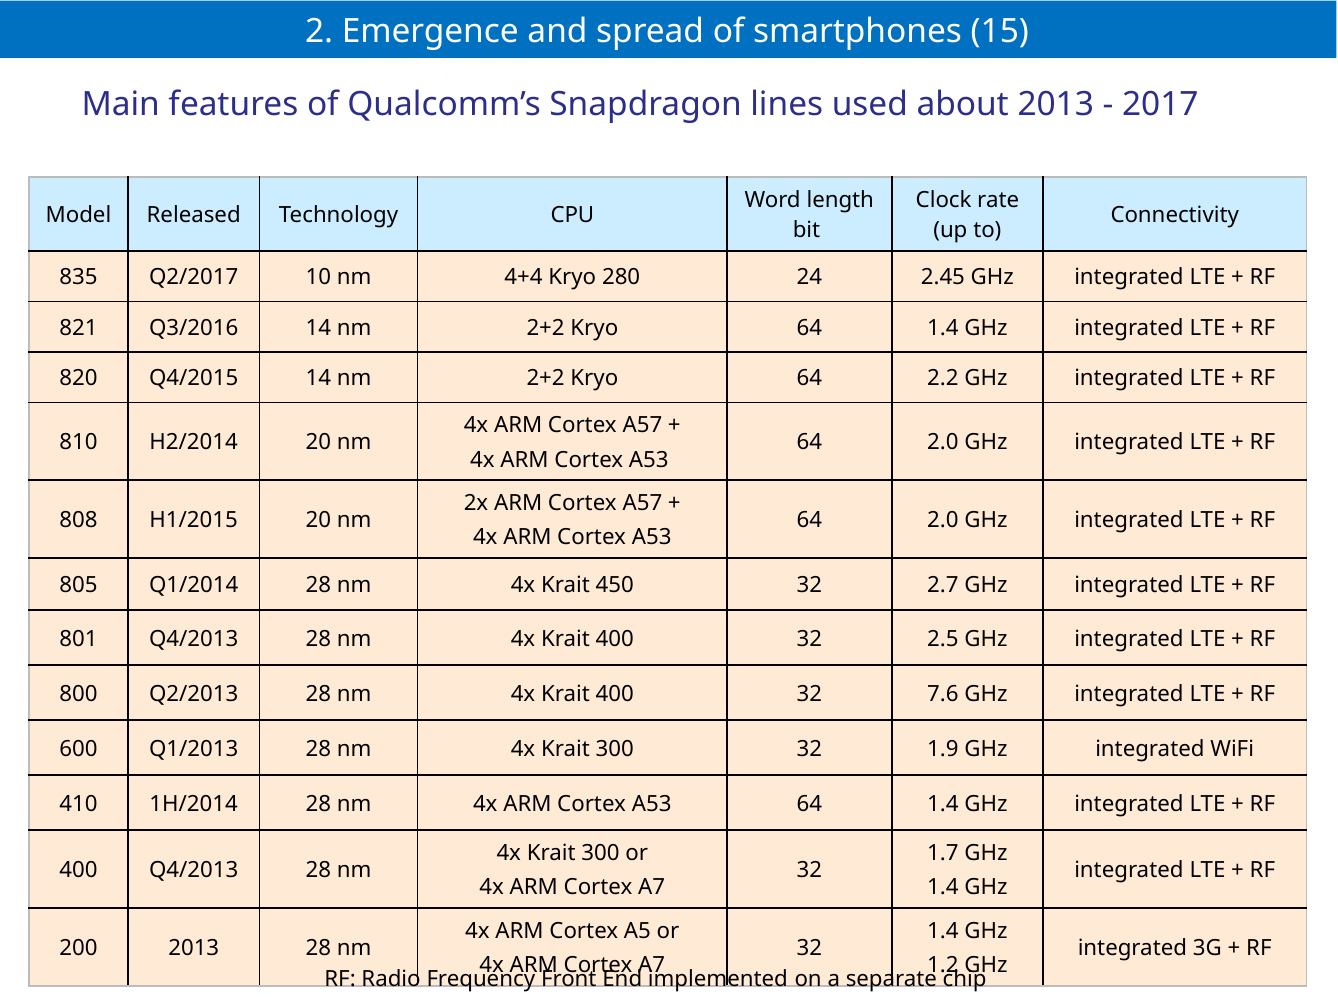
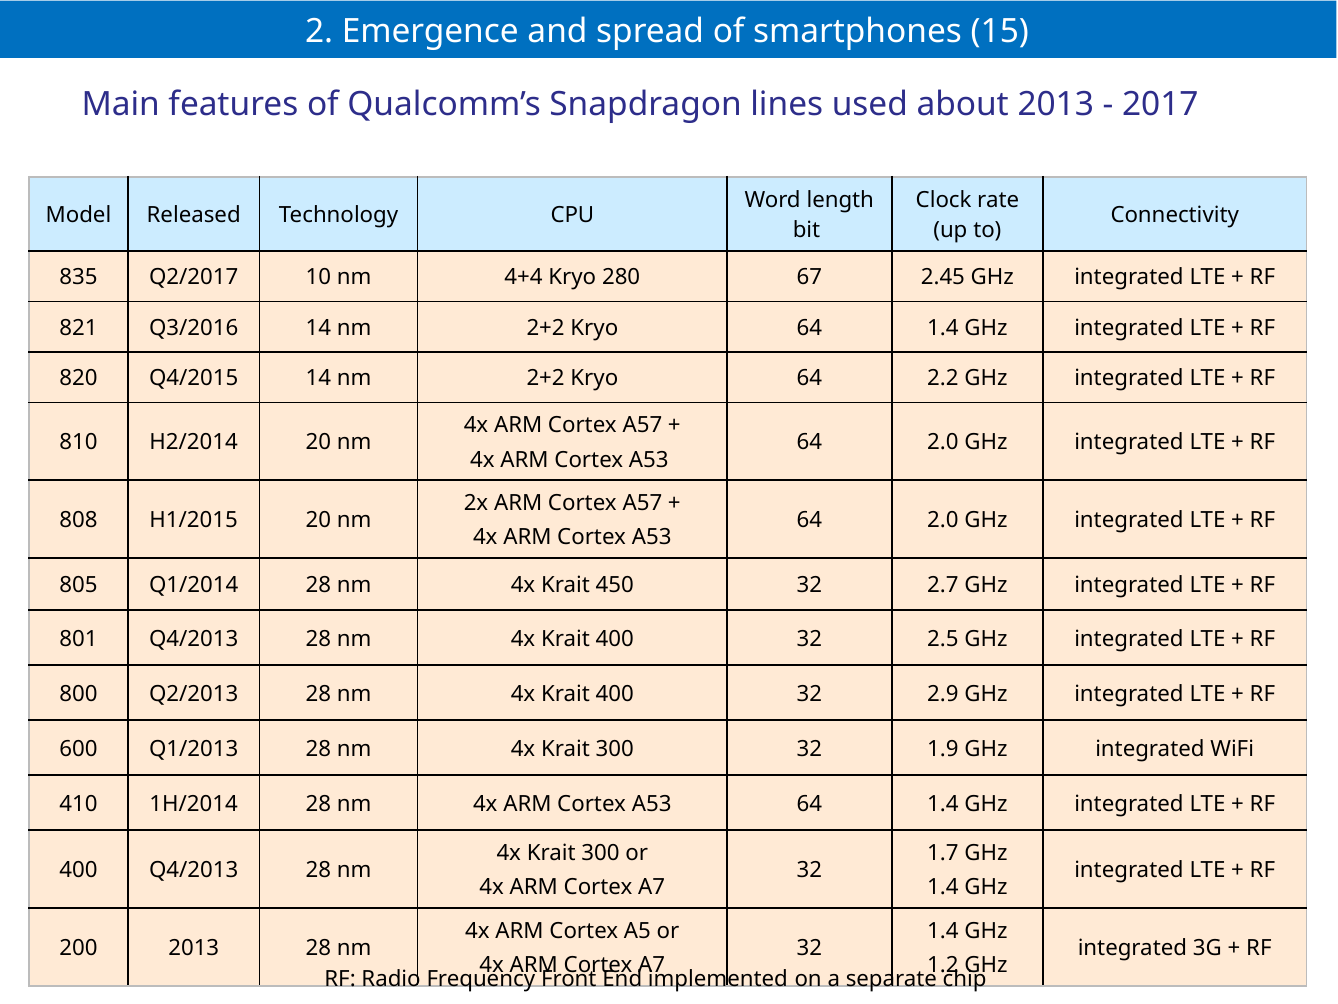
24: 24 -> 67 (809, 277)
7.6: 7.6 -> 2.9 (943, 693)
